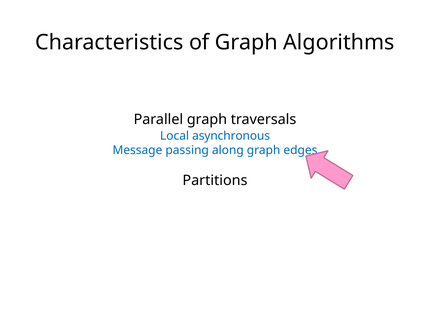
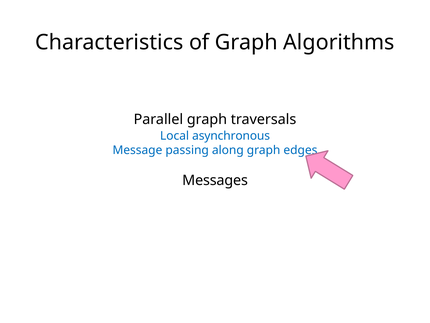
Partitions: Partitions -> Messages (215, 180)
